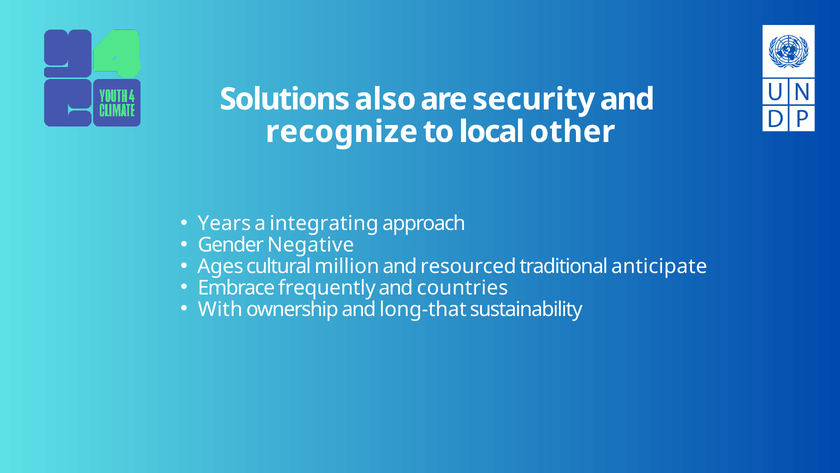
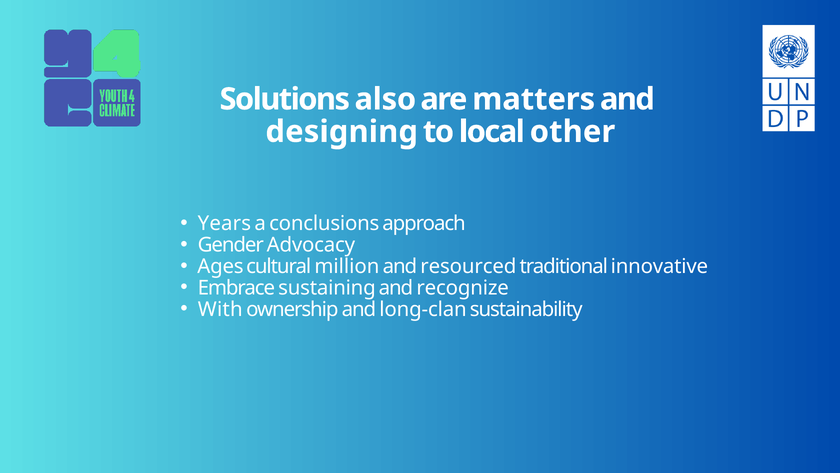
security: security -> matters (534, 99)
recognize: recognize -> designing (342, 132)
integrating: integrating -> conclusions (324, 223)
Negative: Negative -> Advocacy (311, 245)
anticipate: anticipate -> innovative (659, 266)
frequently: frequently -> sustaining (327, 288)
countries: countries -> recognize (463, 288)
long-that: long-that -> long-clan (423, 309)
